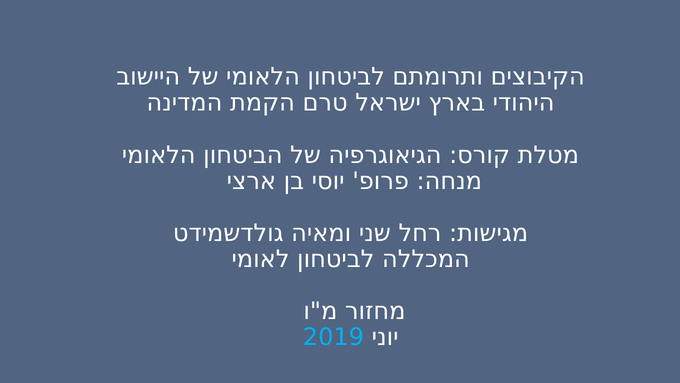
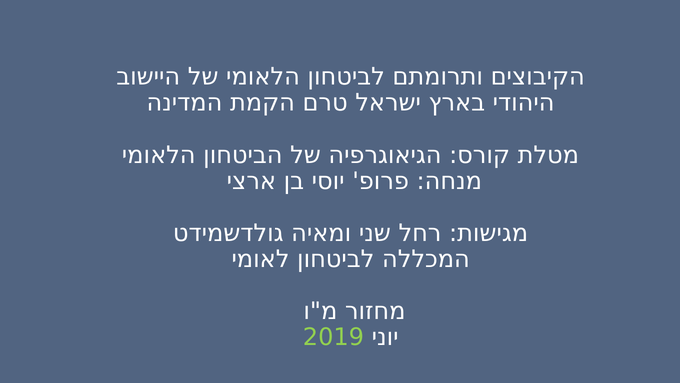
2019 colour: light blue -> light green (333, 337)
